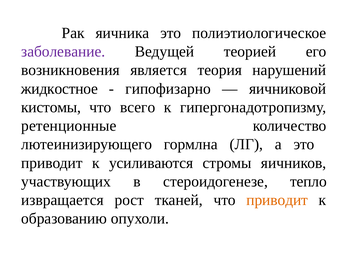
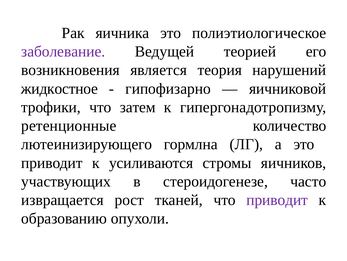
кистомы: кистомы -> трофики (51, 107)
всего: всего -> затем (138, 107)
тепло: тепло -> часто (308, 181)
приводит colour: orange -> purple (277, 199)
